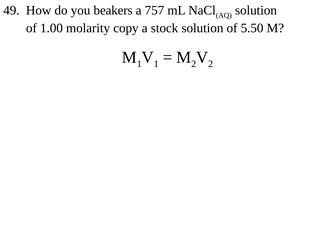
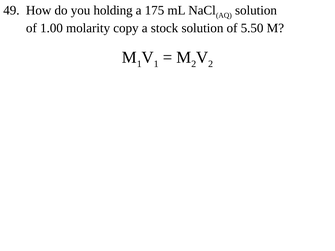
beakers: beakers -> holding (113, 10)
757: 757 -> 175 (155, 10)
